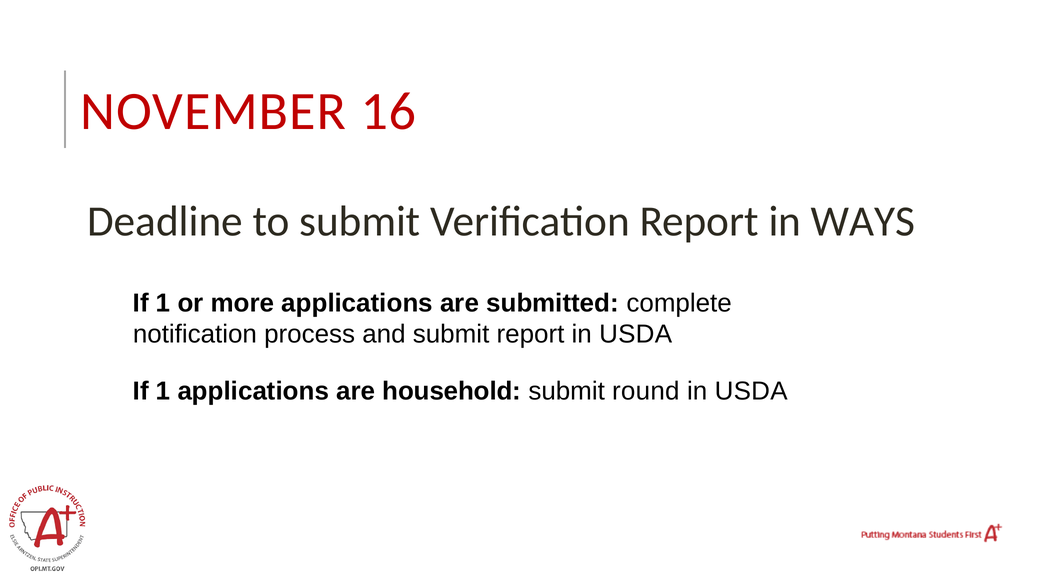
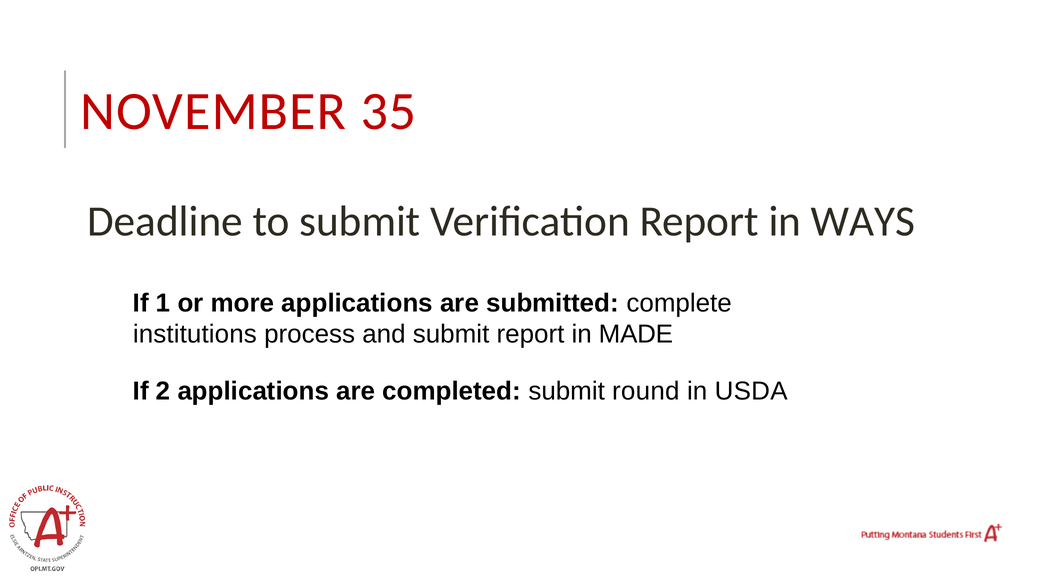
16: 16 -> 35 (388, 111)
notification: notification -> institutions (195, 335)
report in USDA: USDA -> MADE (636, 335)
1: 1 -> 2 (163, 392)
household: household -> completed (452, 392)
